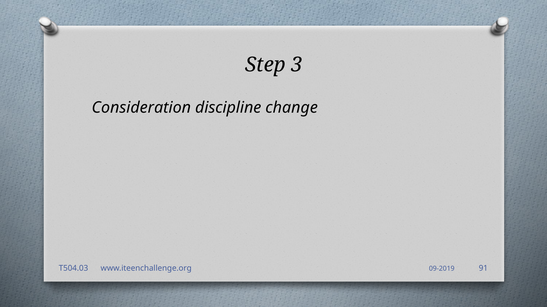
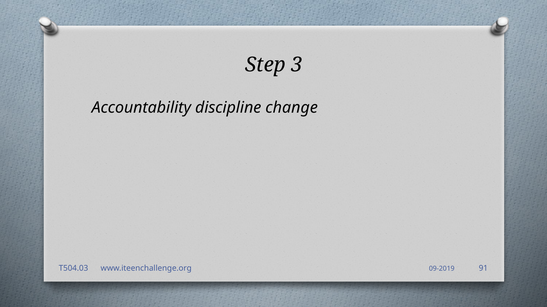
Consideration: Consideration -> Accountability (141, 108)
